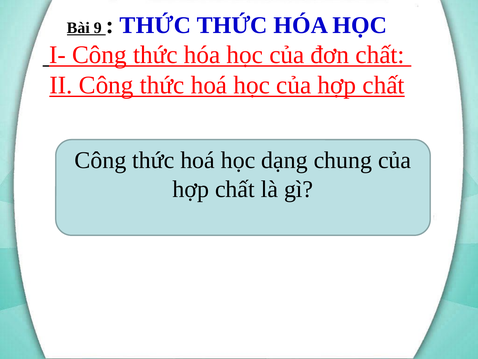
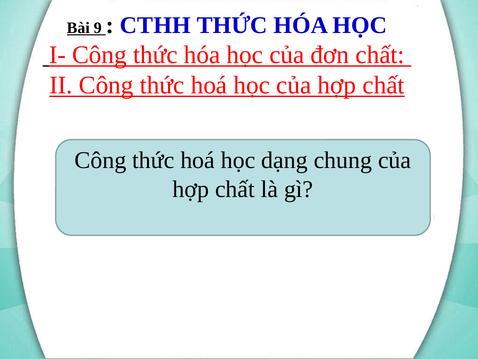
THỨC: THỨC -> CTHH (155, 25)
